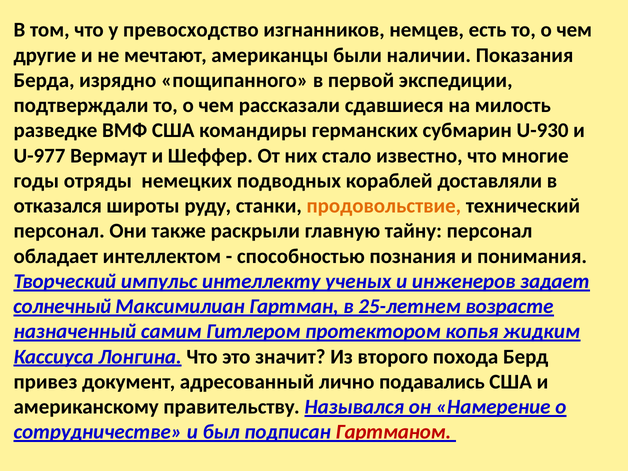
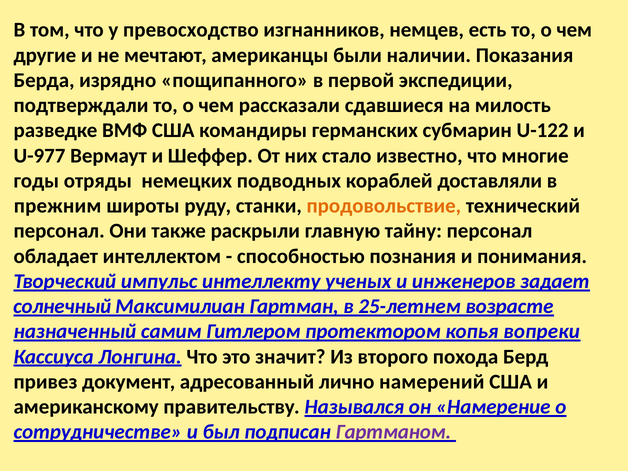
U-930: U-930 -> U-122 (543, 131)
отказался: отказался -> прежним (58, 206)
жидким: жидким -> вопреки (542, 331)
подавались: подавались -> намерений (432, 382)
Гартманом colour: red -> purple (393, 432)
